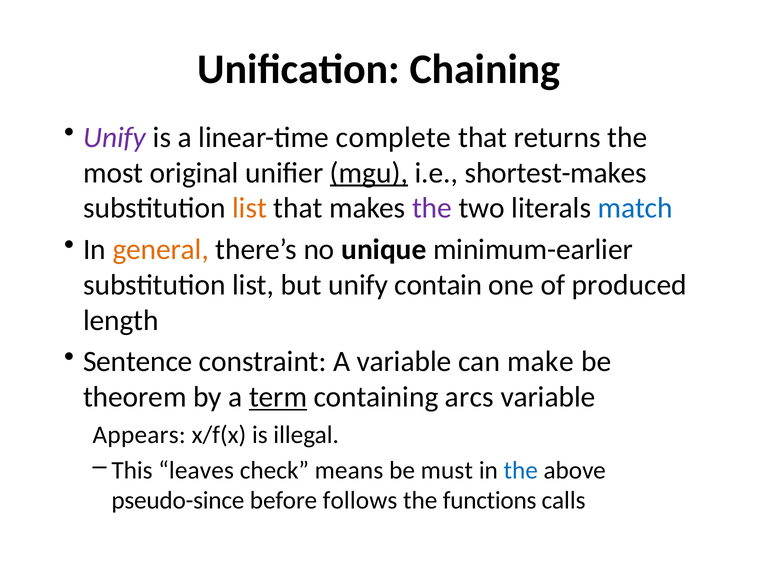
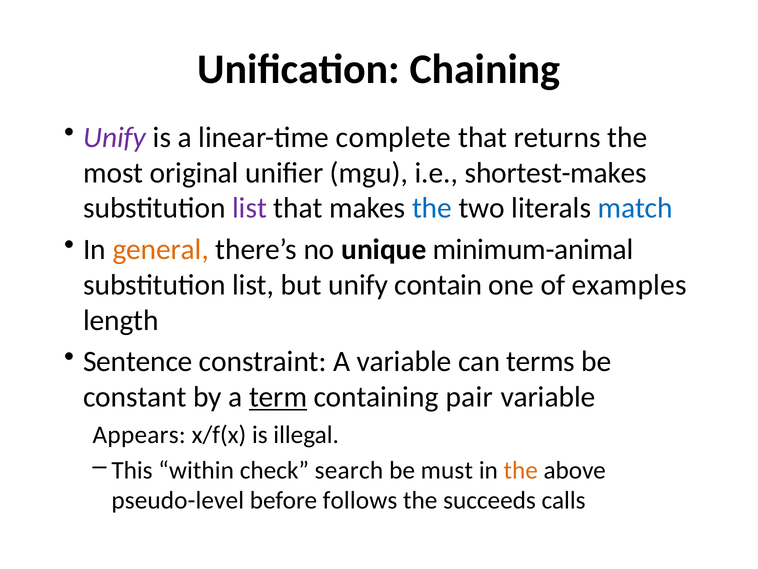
mgu underline: present -> none (369, 173)
list colour: orange -> purple (250, 208)
the colour: purple -> blue (432, 208)
minimum-earlier: minimum-earlier -> minimum-animal (533, 249)
produced: produced -> examples (629, 285)
make: make -> terms (541, 361)
theorem: theorem -> constant (135, 397)
arcs: arcs -> pair (469, 397)
leaves: leaves -> within (196, 470)
means: means -> search (349, 470)
the colour: blue -> orange (521, 470)
pseudo-since: pseudo-since -> pseudo-level (178, 500)
functions: functions -> succeeds (489, 500)
